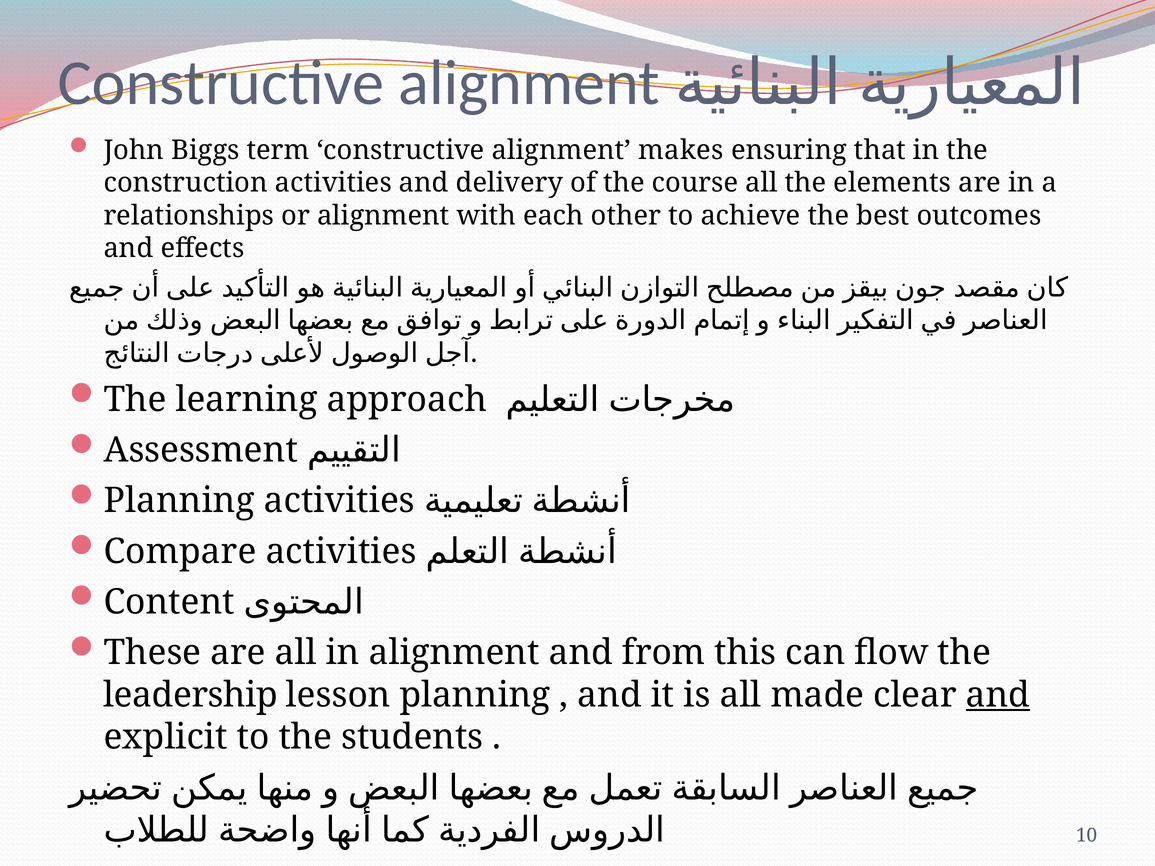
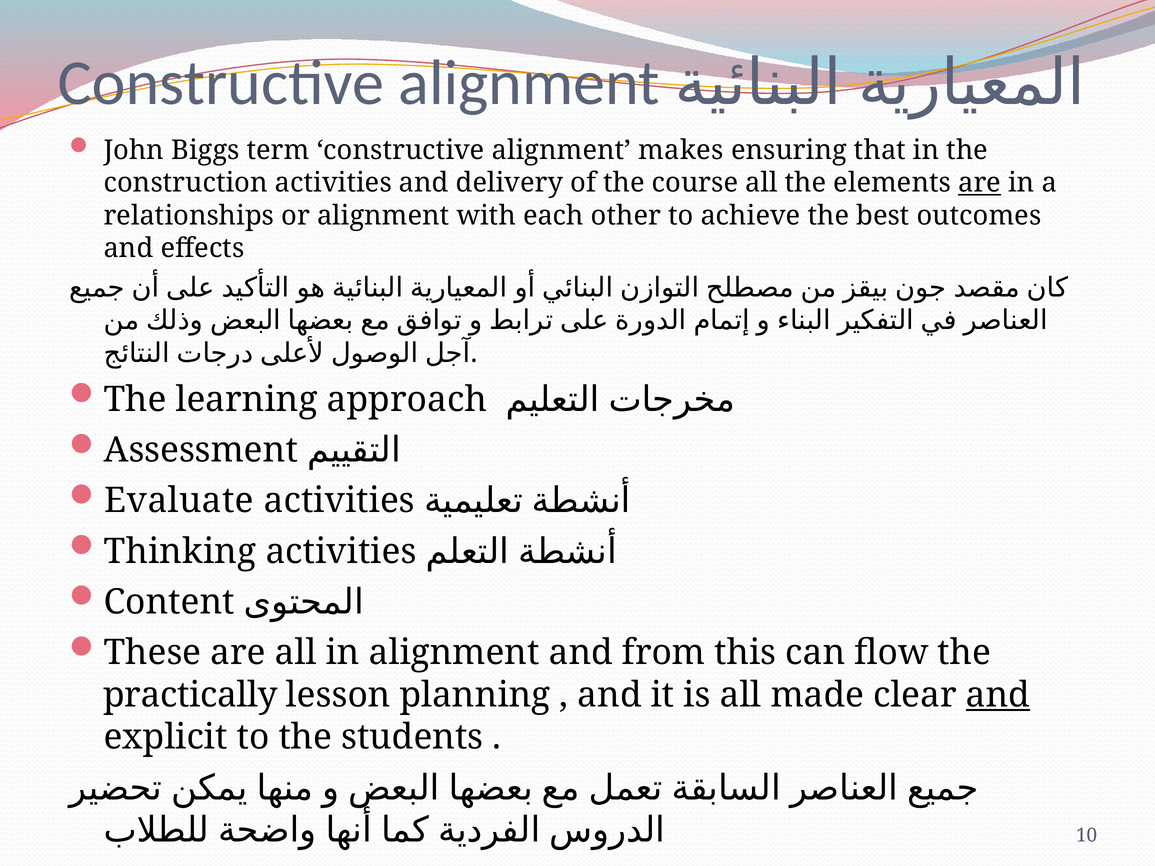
are underline: none -> present (980, 183)
Planning: Planning -> Evaluate (179, 501)
Compare: Compare -> Thinking (180, 552)
leadership: leadership -> practically (191, 695)
